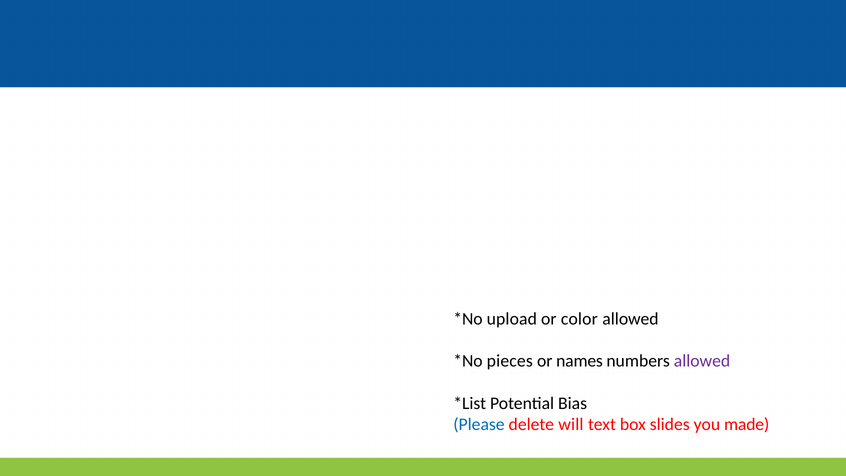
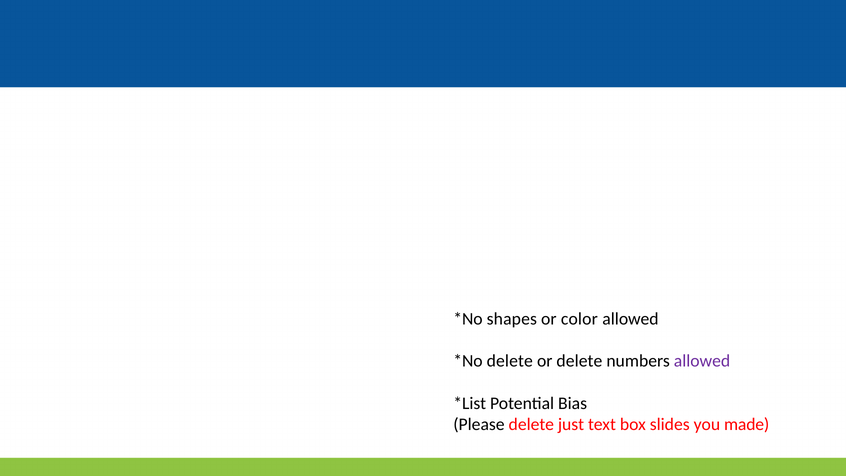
upload: upload -> shapes (512, 319)
pieces: pieces -> delete (510, 361)
or names: names -> delete (579, 361)
Please colour: blue -> black (479, 424)
will: will -> just (571, 424)
